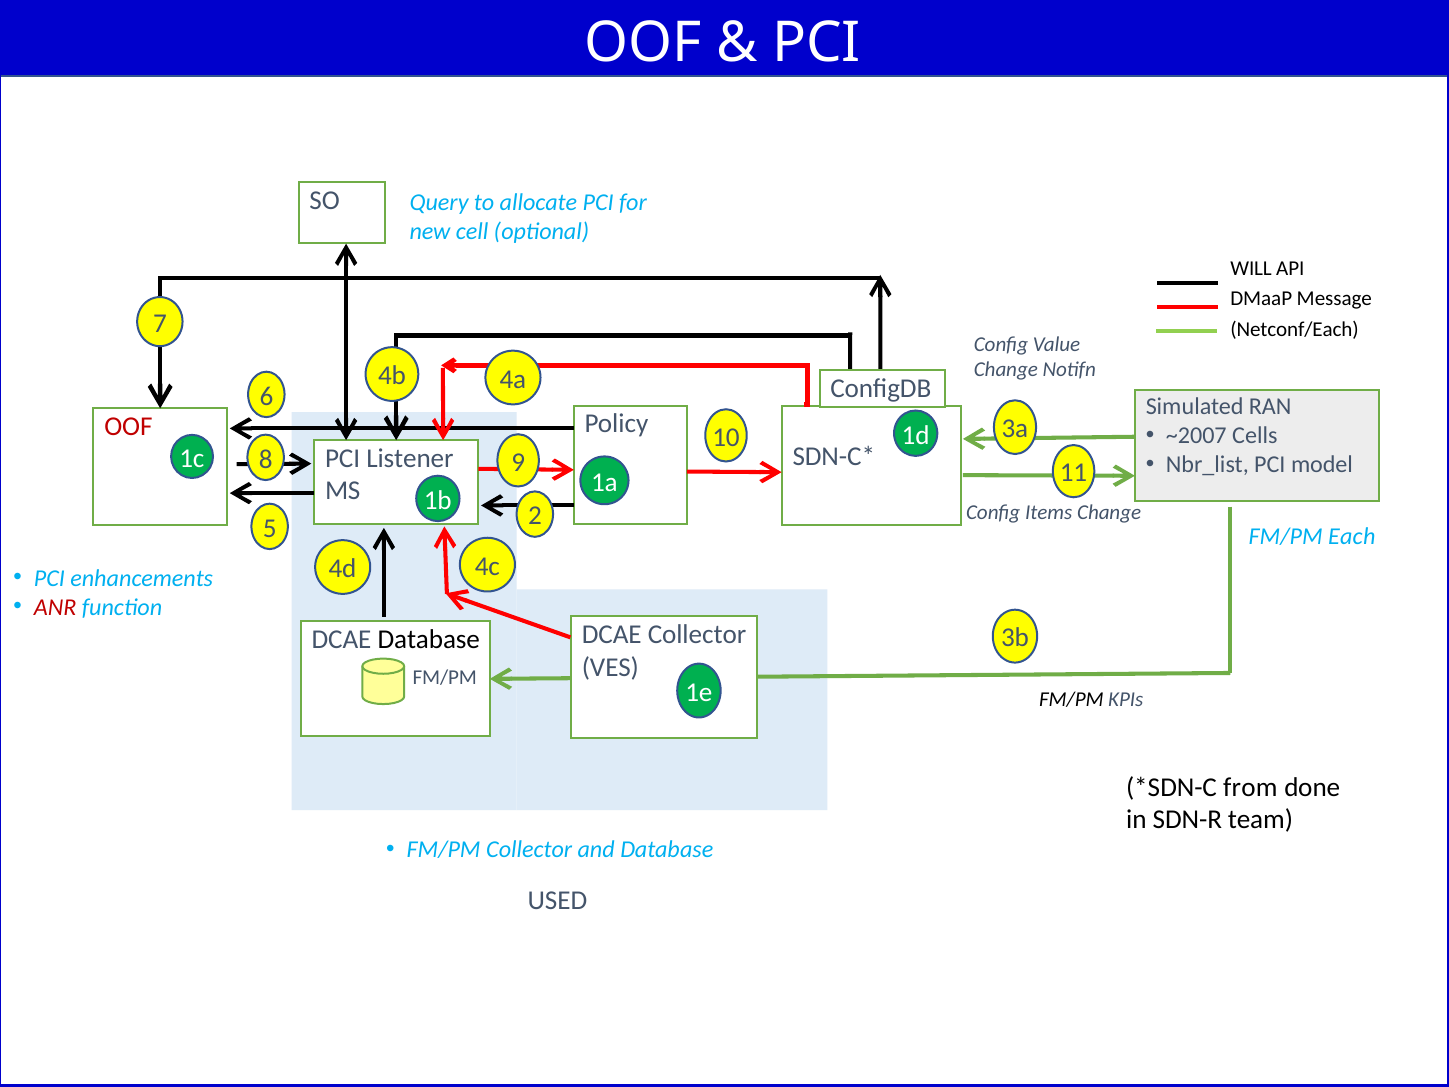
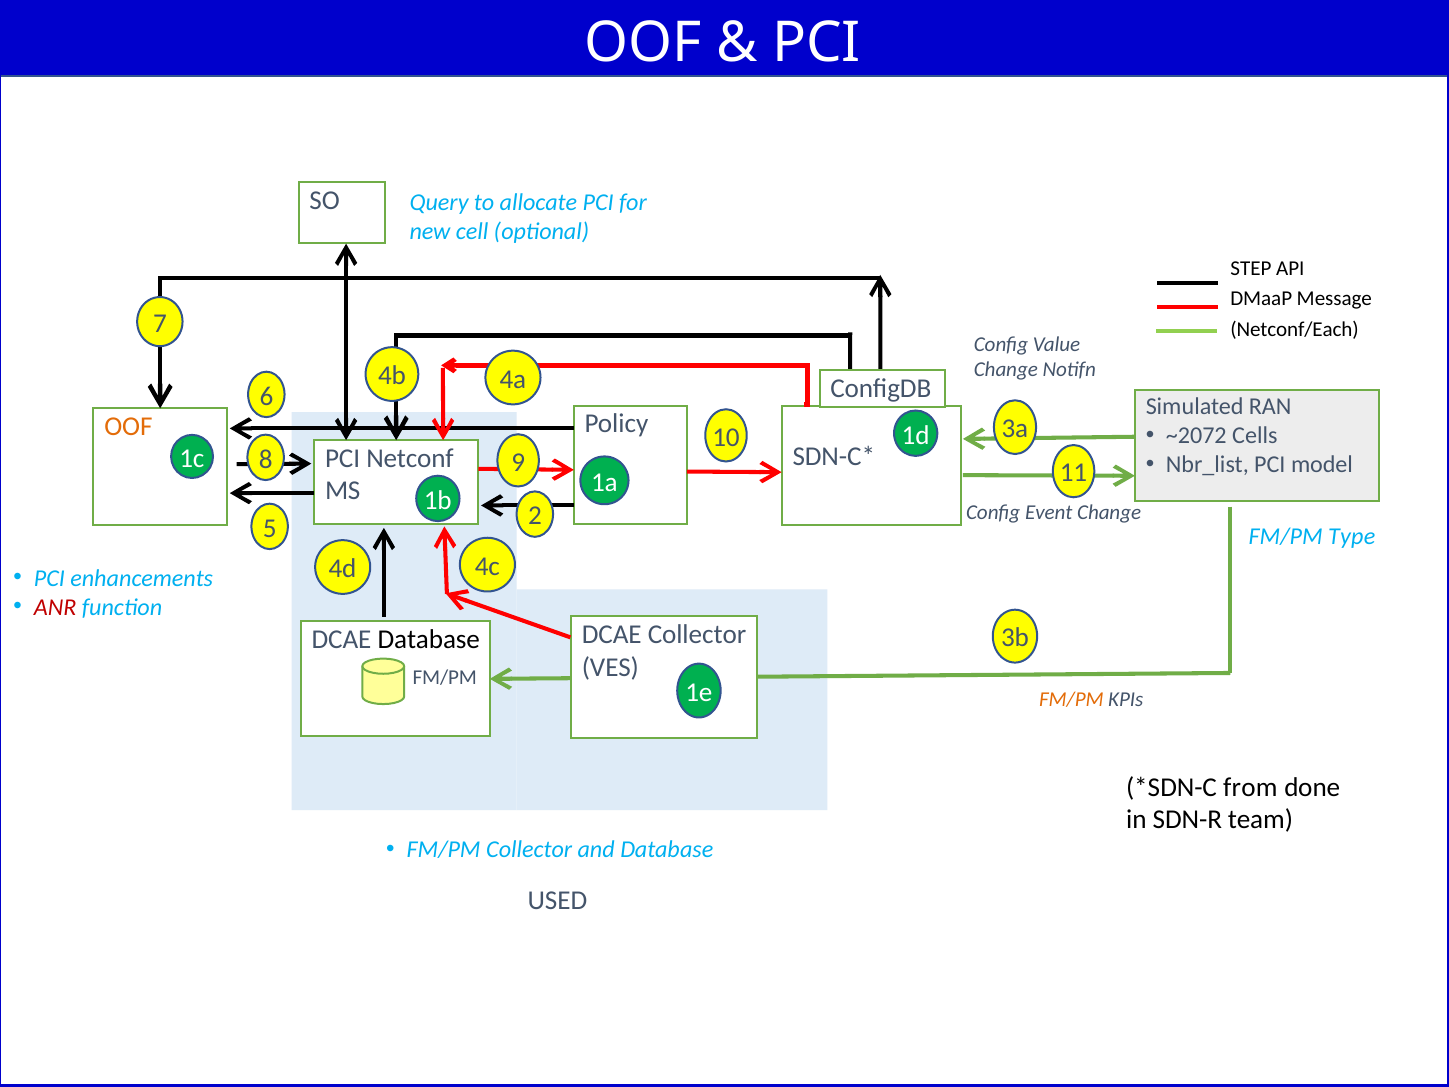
WILL: WILL -> STEP (1251, 269)
OOF colour: red -> orange (128, 426)
~2007: ~2007 -> ~2072 (1196, 435)
Listener: Listener -> Netconf (410, 458)
Items: Items -> Event (1049, 512)
Each: Each -> Type (1352, 537)
FM/PM colour: black -> orange (1071, 700)
